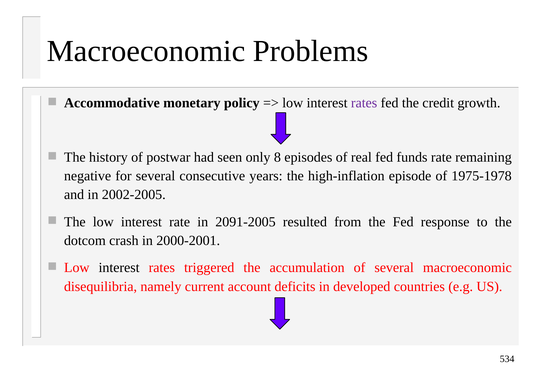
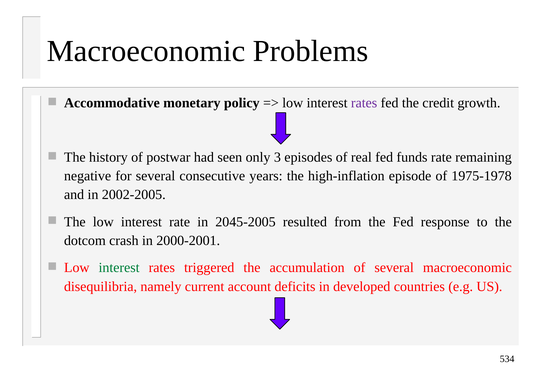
8: 8 -> 3 (277, 157)
2091-2005: 2091-2005 -> 2045-2005 (245, 222)
interest colour: black -> green (119, 268)
